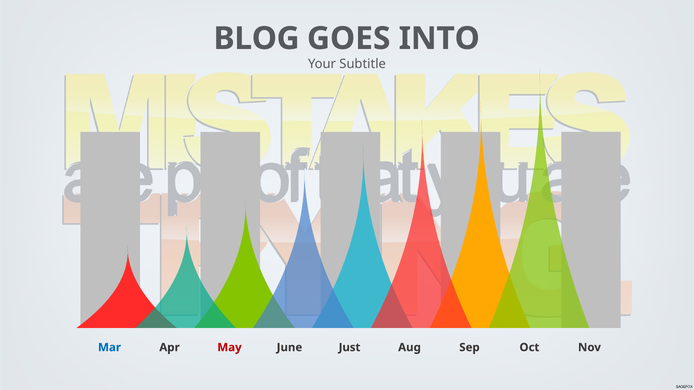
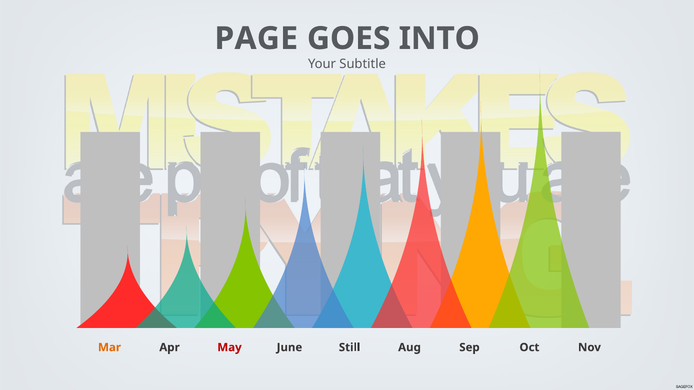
BLOG: BLOG -> PAGE (256, 39)
Mar colour: blue -> orange (110, 348)
Just: Just -> Still (350, 348)
